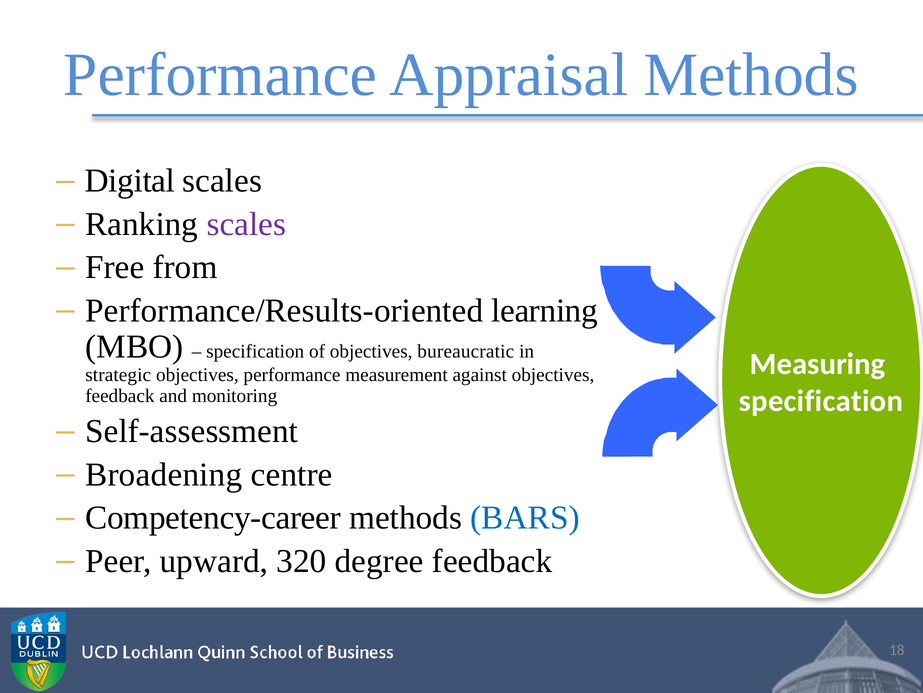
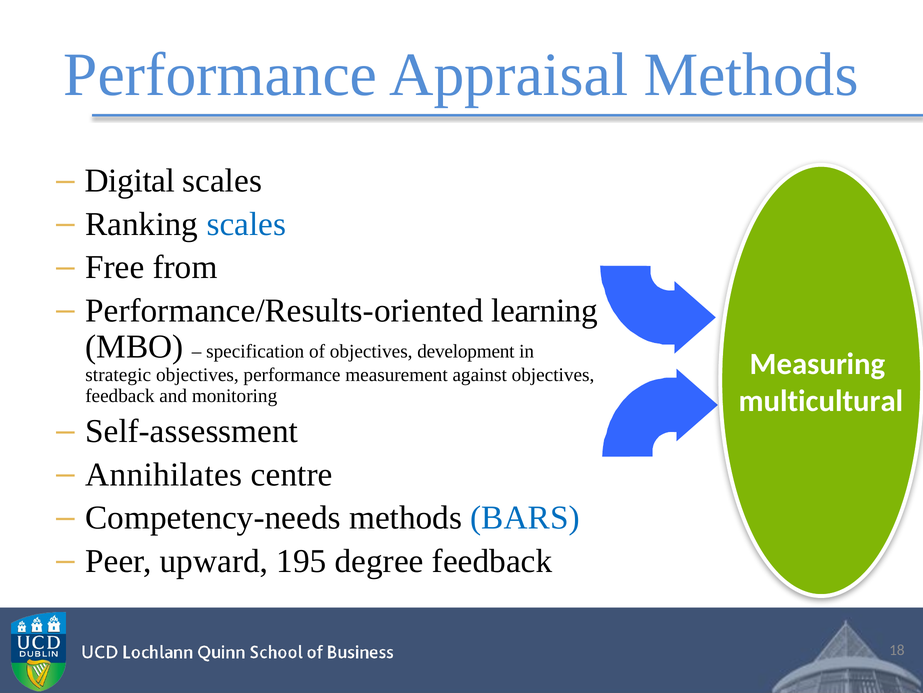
scales colour: purple -> blue (246, 224)
bureaucratic: bureaucratic -> development (466, 351)
specification: specification -> multicultural (821, 401)
Broadening: Broadening -> Annihilates (164, 474)
Competency-career: Competency-career -> Competency-needs (213, 517)
320: 320 -> 195 (301, 560)
